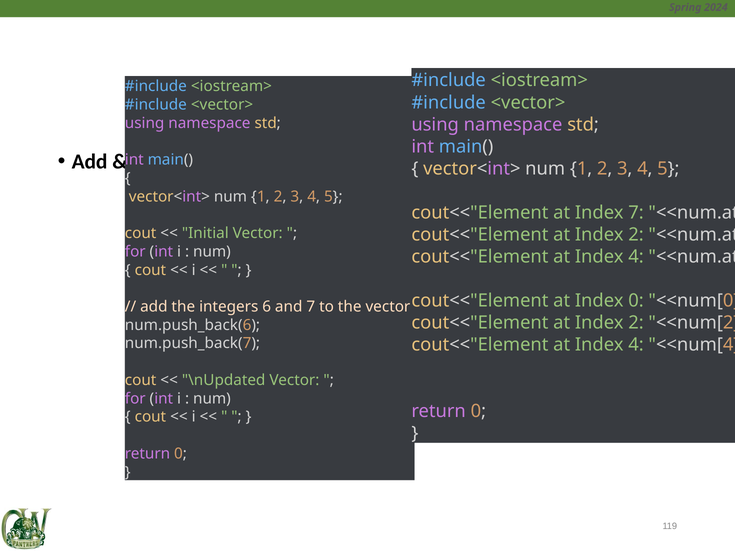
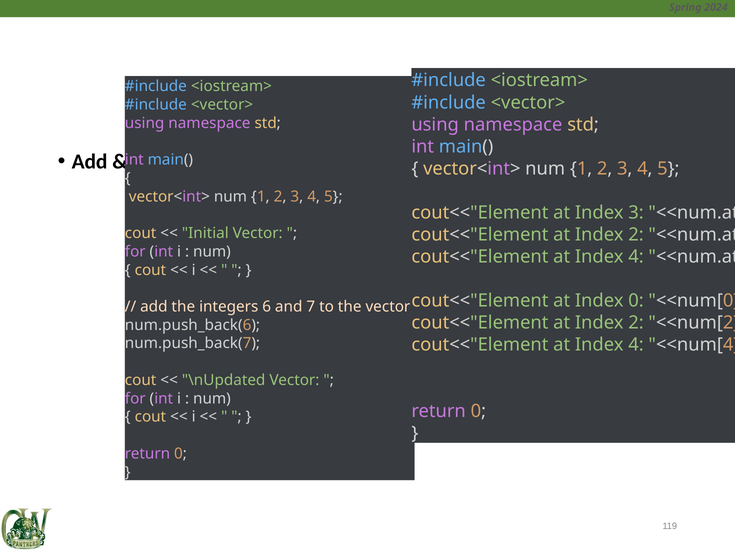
Index 7: 7 -> 3 (636, 213)
